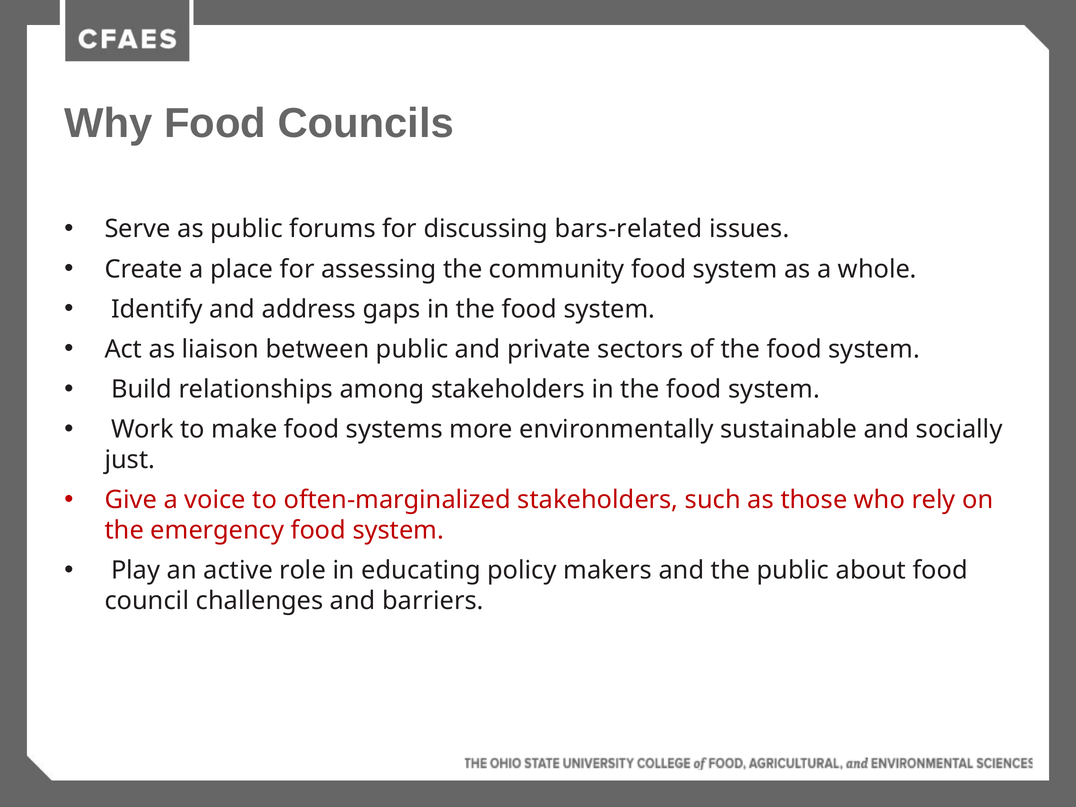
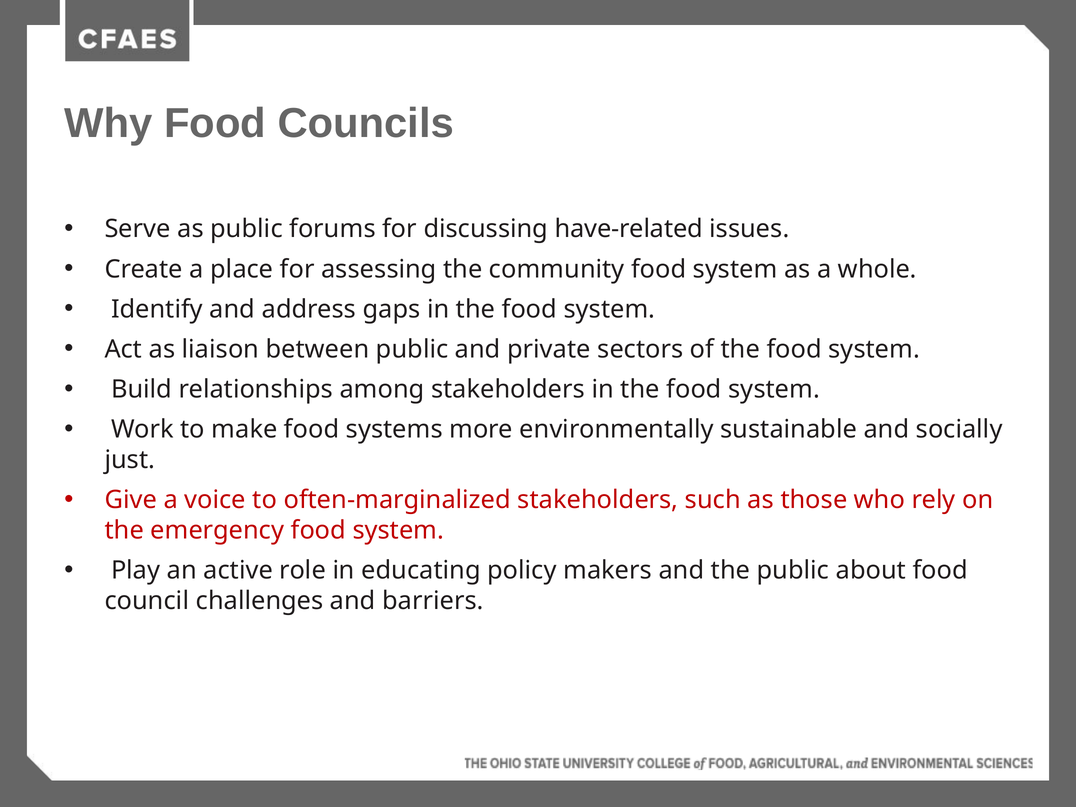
bars-related: bars-related -> have-related (629, 229)
